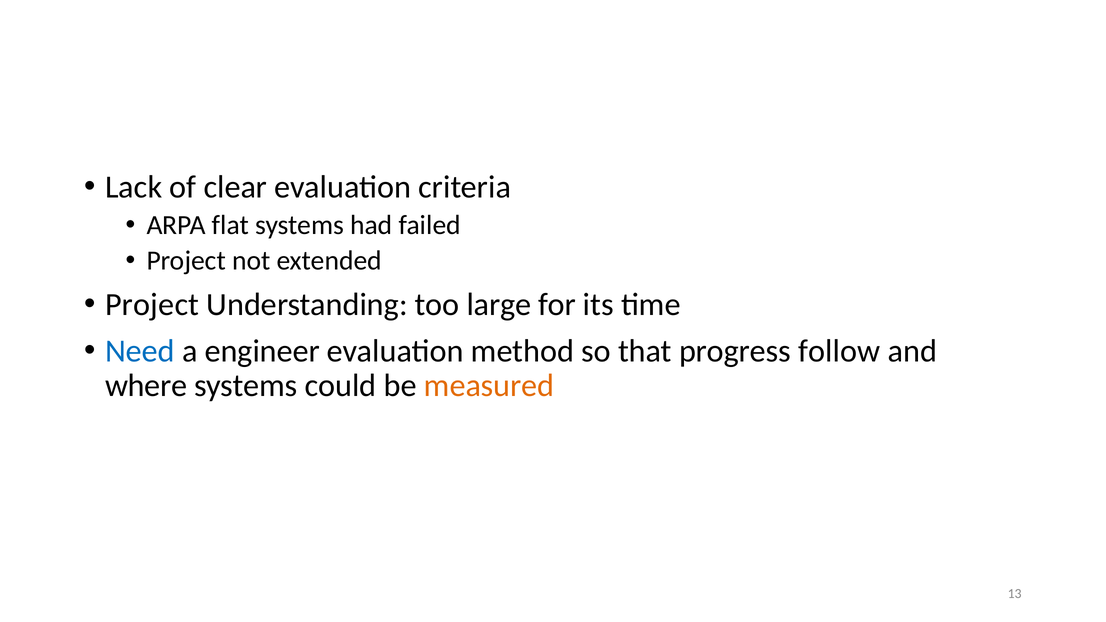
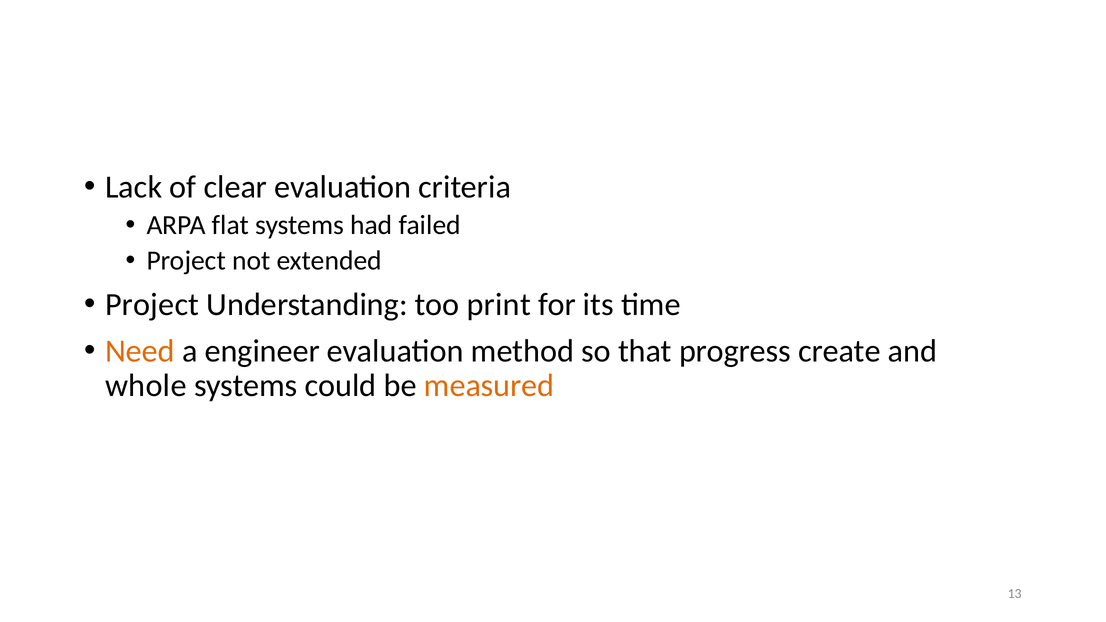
large: large -> print (499, 305)
Need colour: blue -> orange (140, 351)
follow: follow -> create (839, 351)
where: where -> whole (146, 386)
